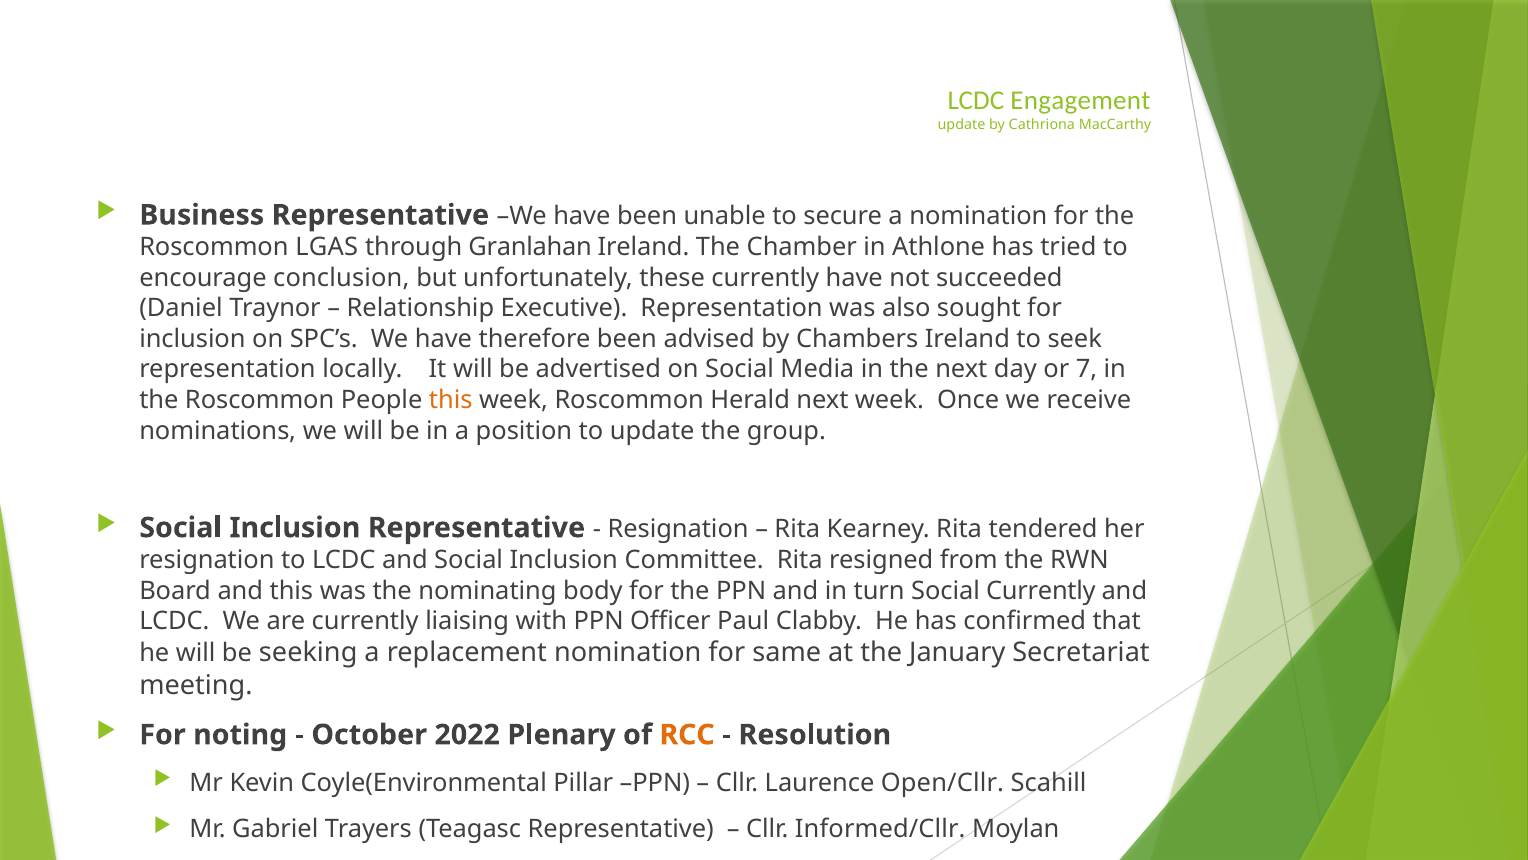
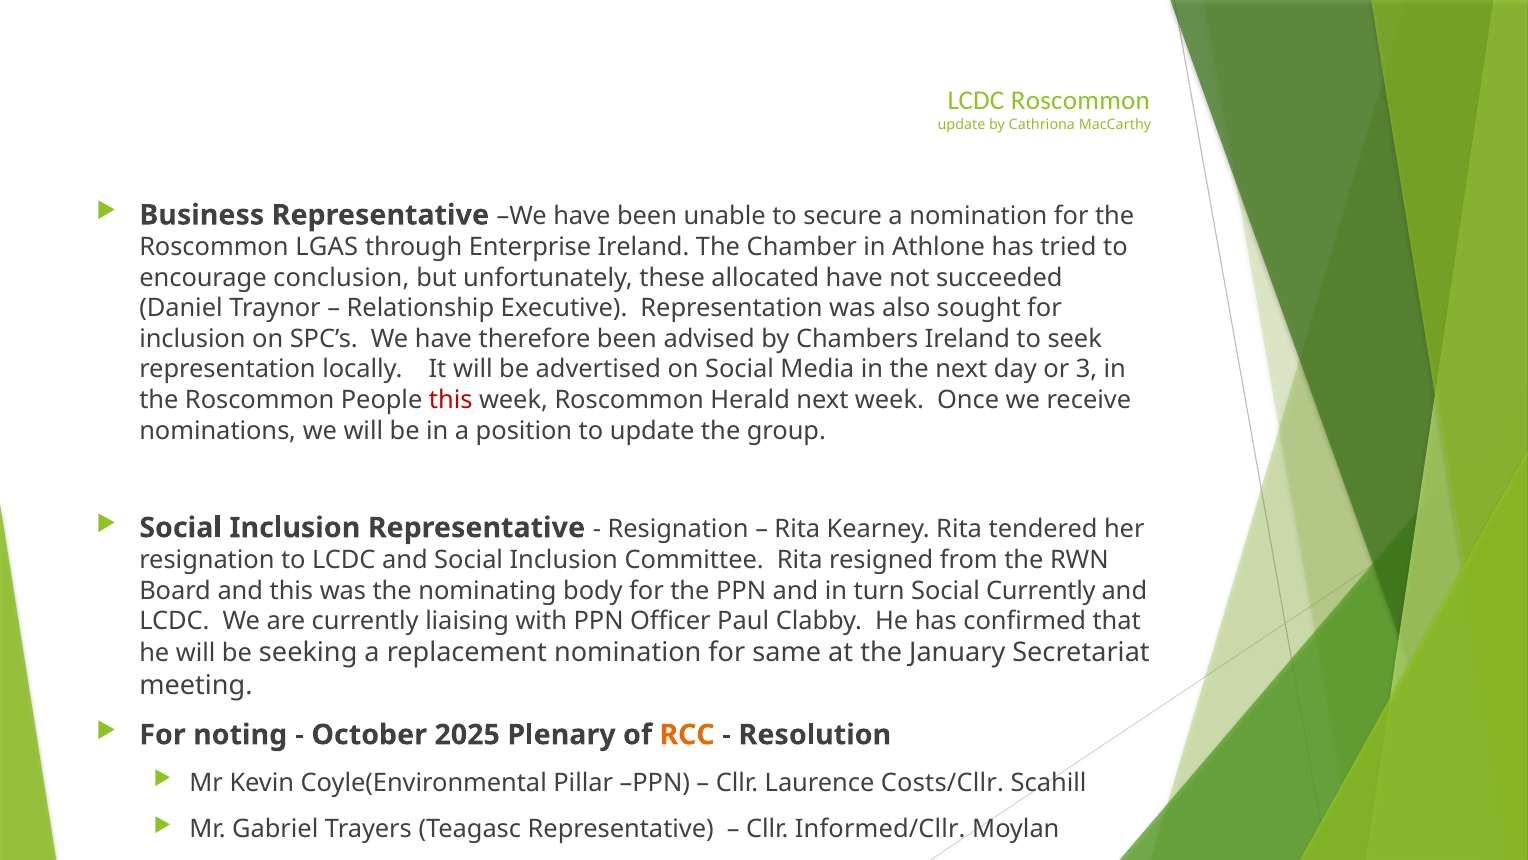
LCDC Engagement: Engagement -> Roscommon (1080, 100)
Granlahan: Granlahan -> Enterprise (530, 247)
these currently: currently -> allocated (765, 278)
7: 7 -> 3 (1086, 369)
this colour: orange -> red (451, 400)
2022: 2022 -> 2025 (467, 734)
Open/Cllr: Open/Cllr -> Costs/Cllr (942, 783)
